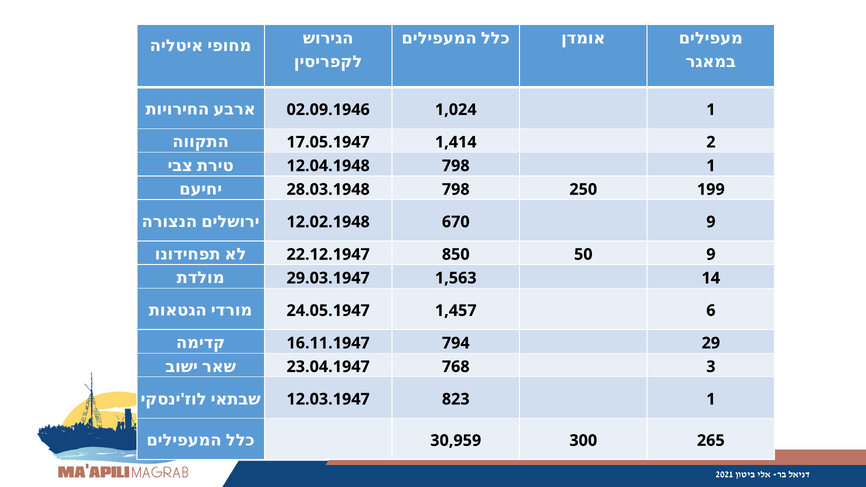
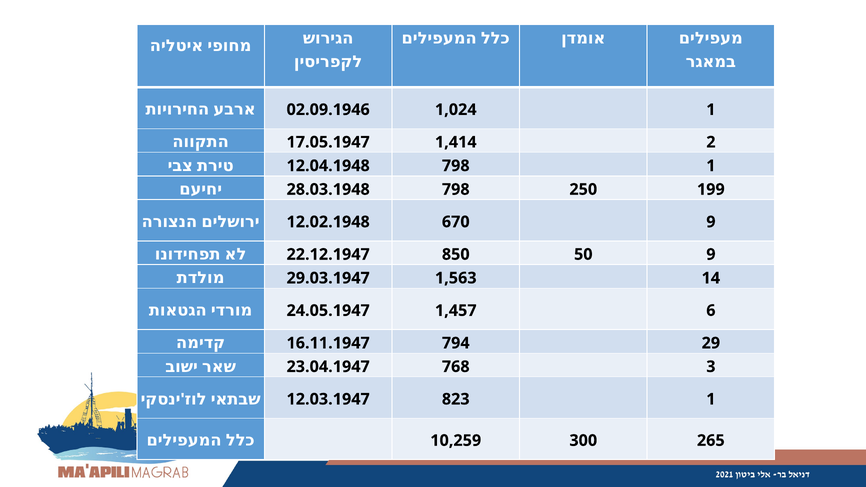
30,959: 30,959 -> 10,259 (456, 441)
